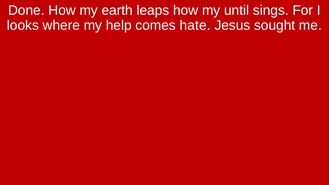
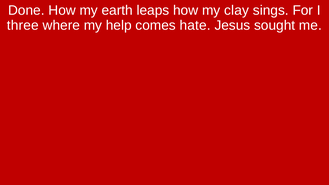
until: until -> clay (237, 10)
looks: looks -> three (23, 25)
